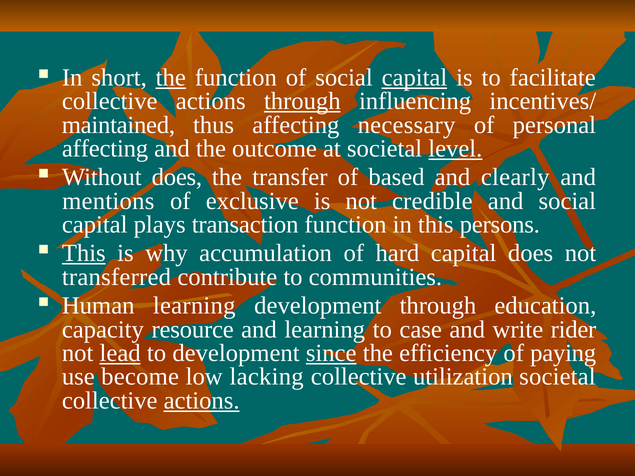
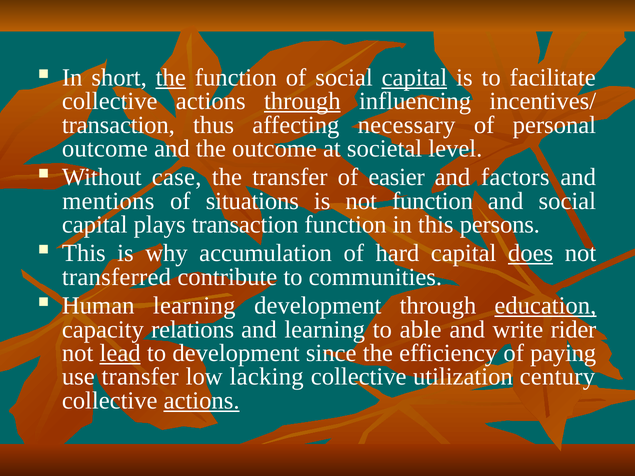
maintained: maintained -> transaction (118, 125)
affecting: affecting -> outcome (105, 149)
level underline: present -> none (455, 149)
Without does: does -> case (177, 177)
based: based -> easier (397, 177)
clearly: clearly -> factors (515, 177)
exclusive: exclusive -> situations (252, 201)
not credible: credible -> function (432, 201)
This underline: present -> none (84, 253)
does underline: none -> present (531, 253)
education underline: none -> present (545, 306)
resource: resource -> relations (193, 330)
case: case -> able (421, 330)
since underline: present -> none (331, 353)
use become: become -> transfer (140, 377)
utilization societal: societal -> century (557, 377)
